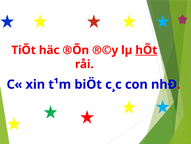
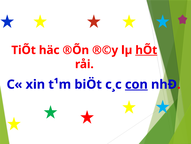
con underline: none -> present (136, 84)
